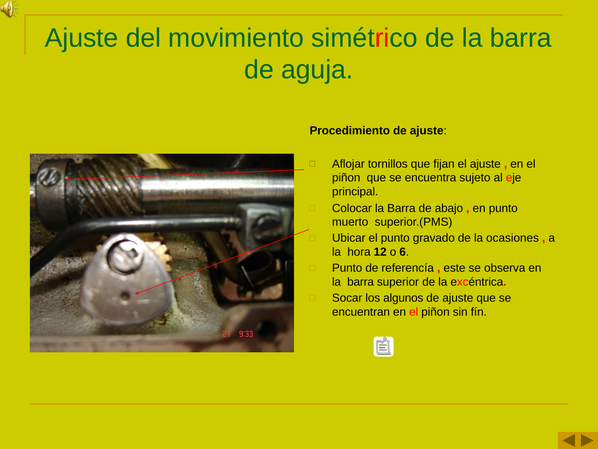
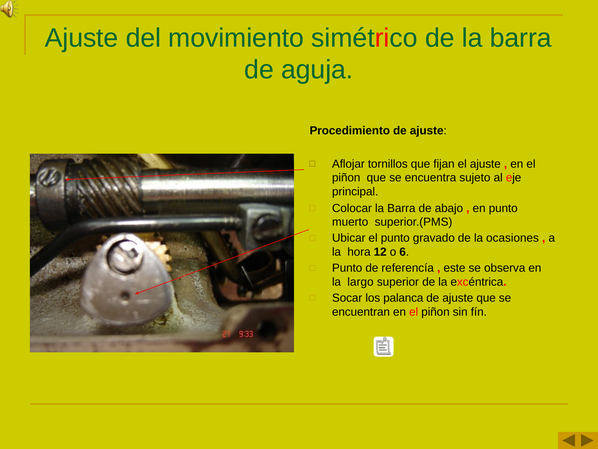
barra: barra -> largo (360, 282)
algunos: algunos -> palanca (403, 298)
